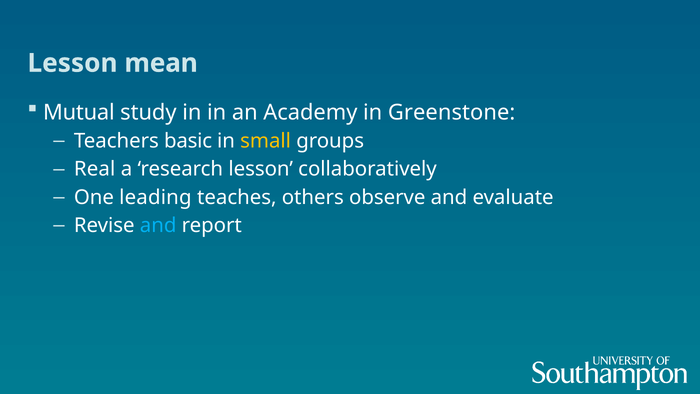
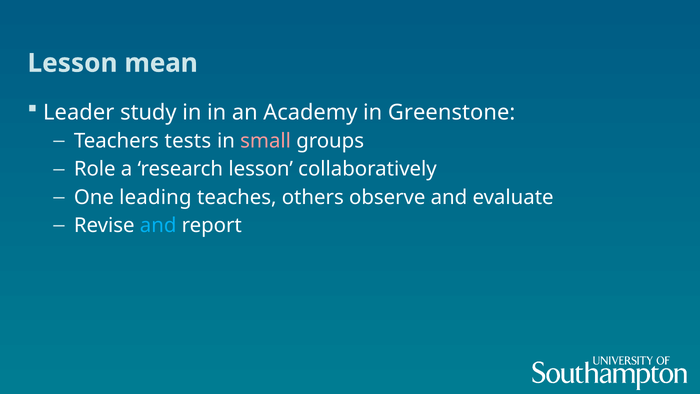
Mutual: Mutual -> Leader (79, 112)
basic: basic -> tests (188, 141)
small colour: yellow -> pink (266, 141)
Real: Real -> Role (95, 169)
